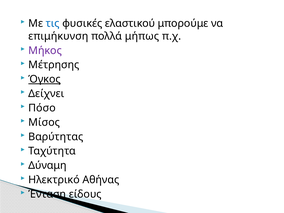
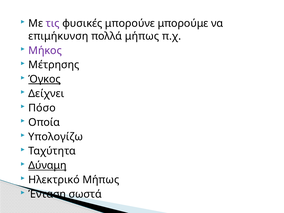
τις colour: blue -> purple (53, 23)
ελαστικού: ελαστικού -> μπορούνε (130, 23)
Μίσος: Μίσος -> Οποία (44, 122)
Βαρύτητας: Βαρύτητας -> Υπολογίζω (56, 137)
Δύναμη underline: none -> present (47, 165)
Ηλεκτρικό Αθήνας: Αθήνας -> Μήπως (101, 180)
είδους: είδους -> σωστά (85, 194)
